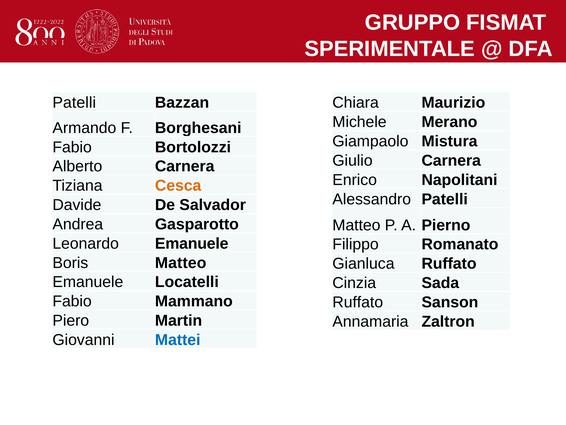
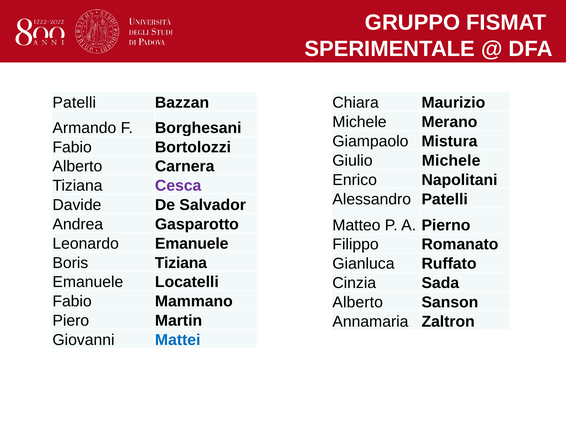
Giulio Carnera: Carnera -> Michele (451, 160)
Cesca colour: orange -> purple (178, 186)
Boris Matteo: Matteo -> Tiziana (181, 263)
Ruffato: Ruffato -> Alberto (358, 302)
